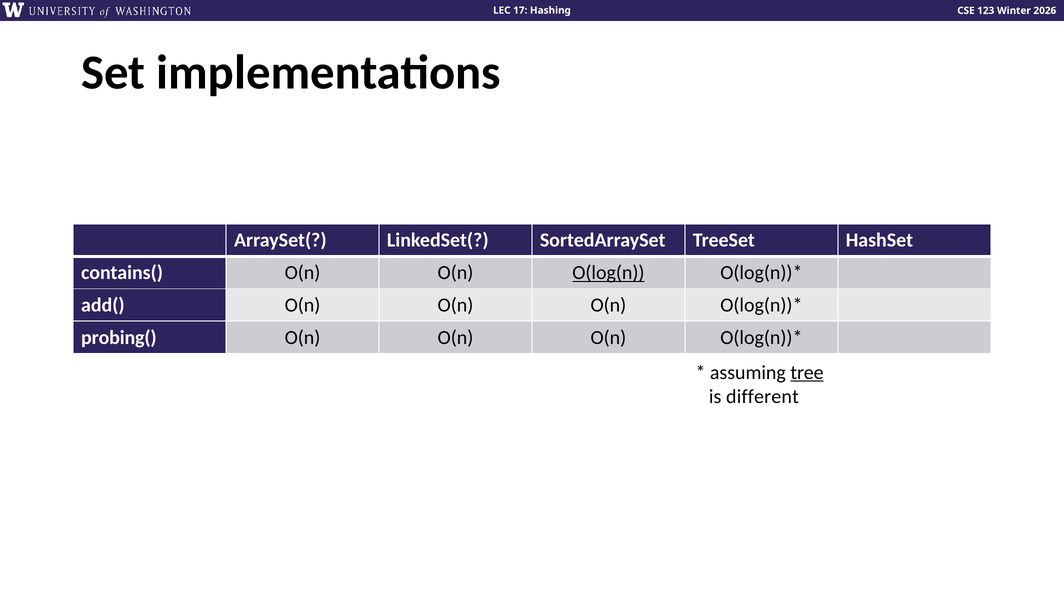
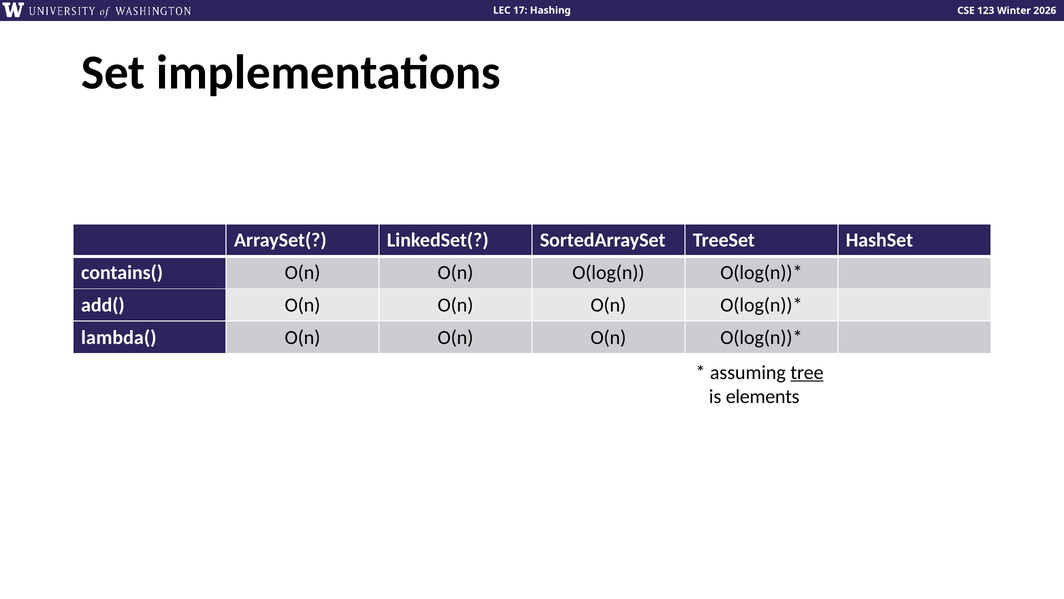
O(log(n underline: present -> none (608, 273)
probing(: probing( -> lambda( (119, 337)
different: different -> elements (763, 396)
